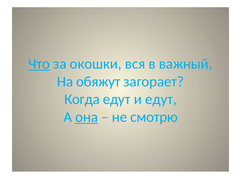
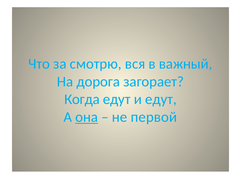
Что underline: present -> none (39, 64)
окошки: окошки -> смотрю (96, 64)
обяжут: обяжут -> дорога (98, 81)
смотрю: смотрю -> первой (154, 117)
